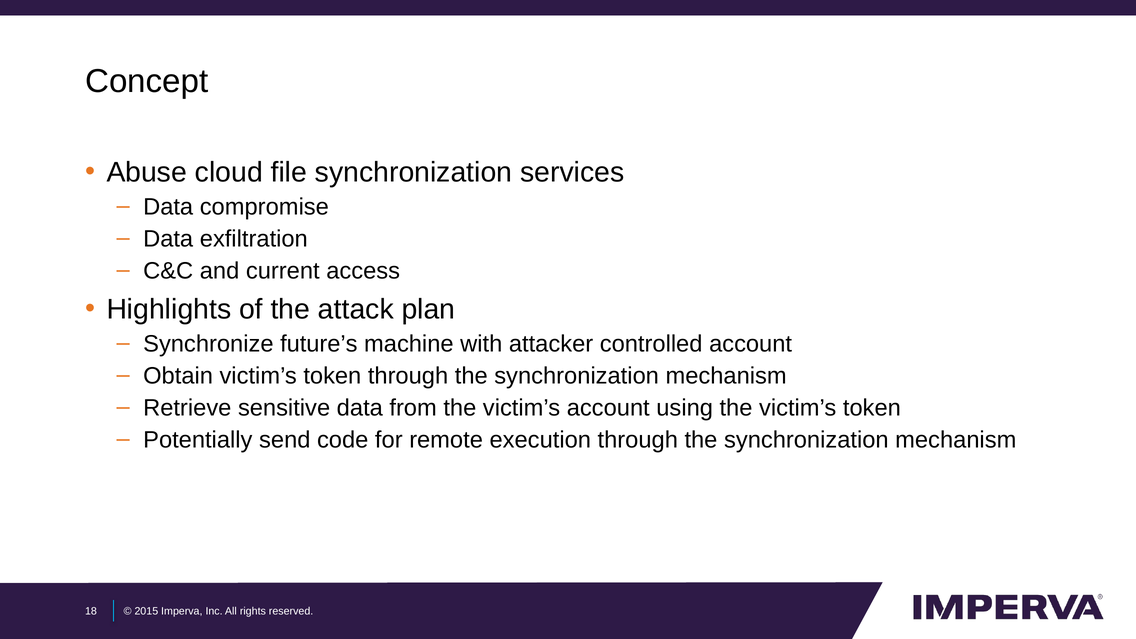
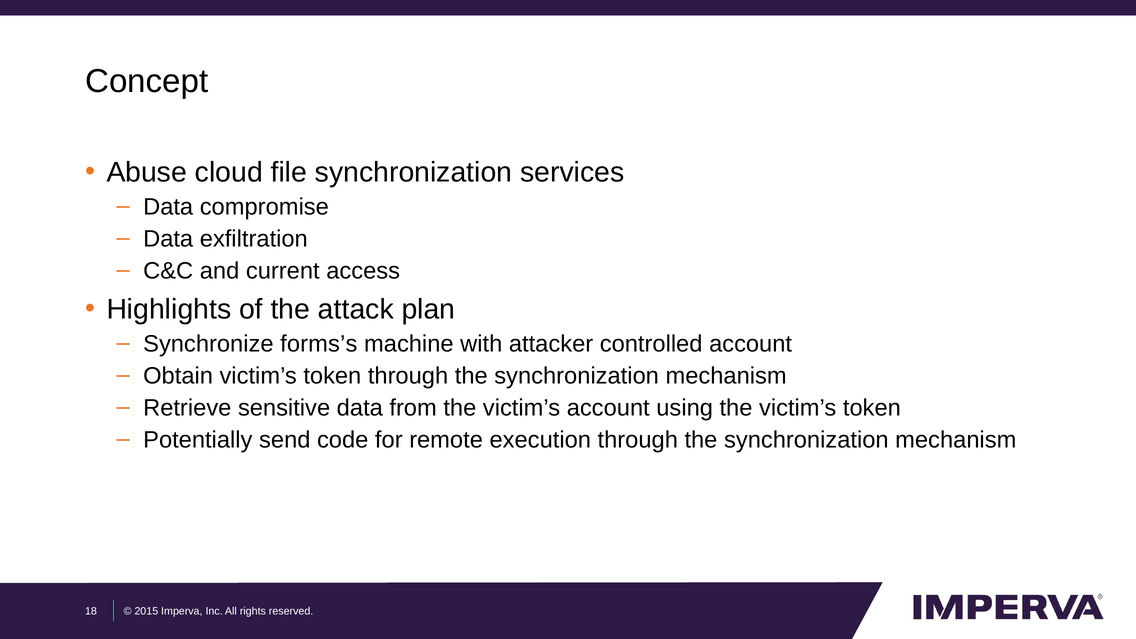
future’s: future’s -> forms’s (319, 344)
